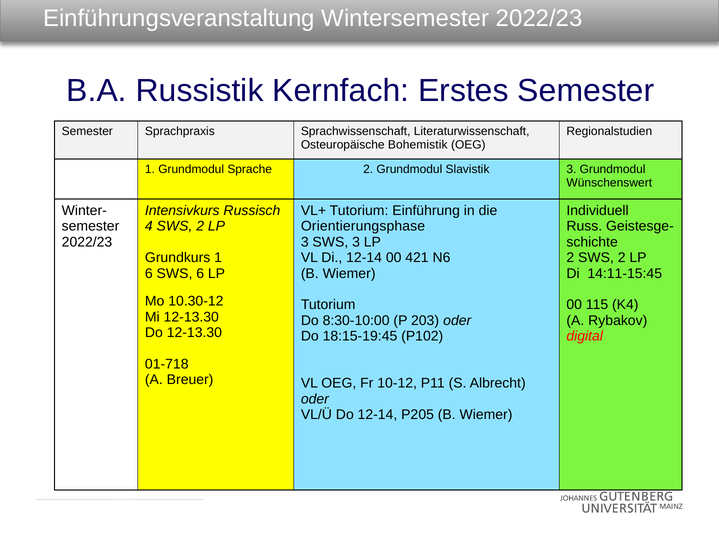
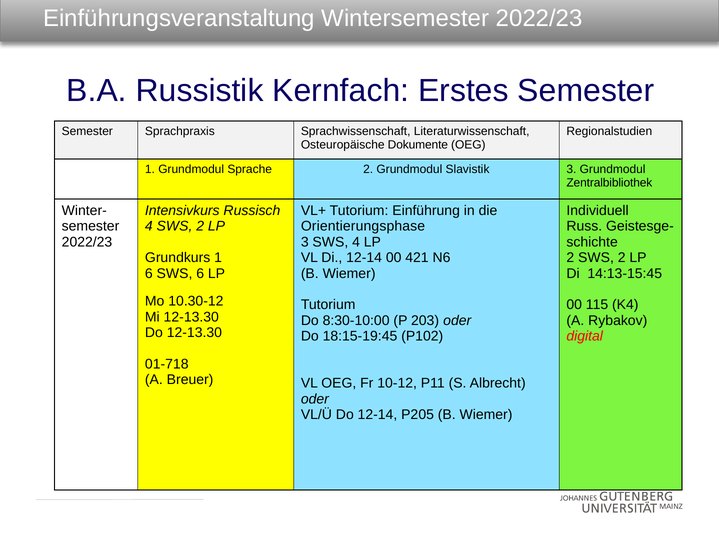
Bohemistik: Bohemistik -> Dokumente (418, 145)
Wünschenswert: Wünschenswert -> Zentralbibliothek (609, 183)
SWS 3: 3 -> 4 (356, 242)
14:11-15:45: 14:11-15:45 -> 14:13-15:45 (625, 274)
